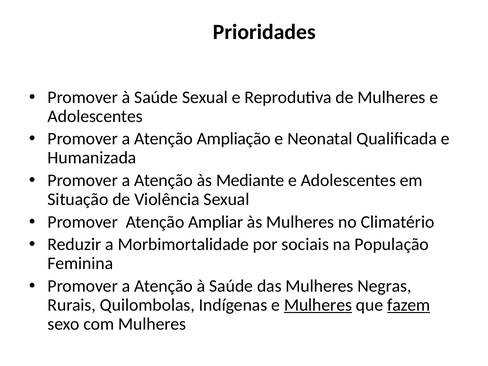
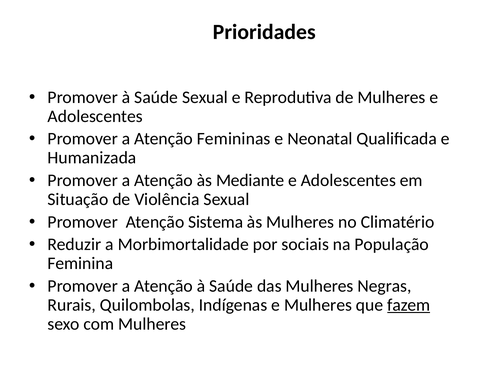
Ampliação: Ampliação -> Femininas (234, 139)
Ampliar: Ampliar -> Sistema (216, 222)
Mulheres underline: present -> none (318, 305)
